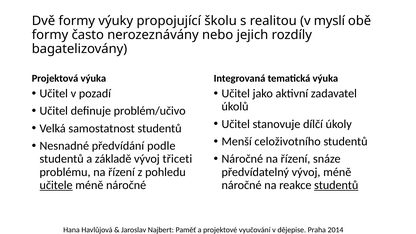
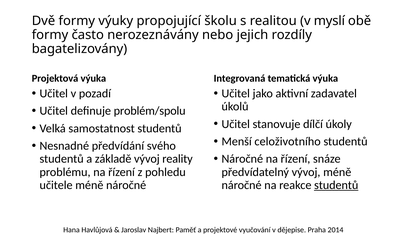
problém/učivo: problém/učivo -> problém/spolu (150, 111)
podle: podle -> svého (161, 146)
třiceti: třiceti -> reality (178, 159)
učitele underline: present -> none (56, 185)
